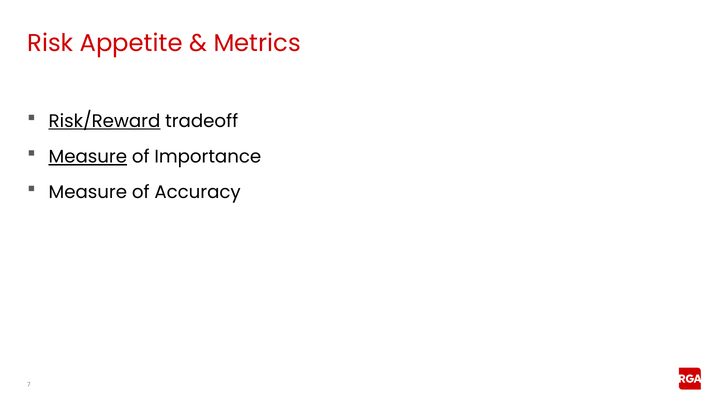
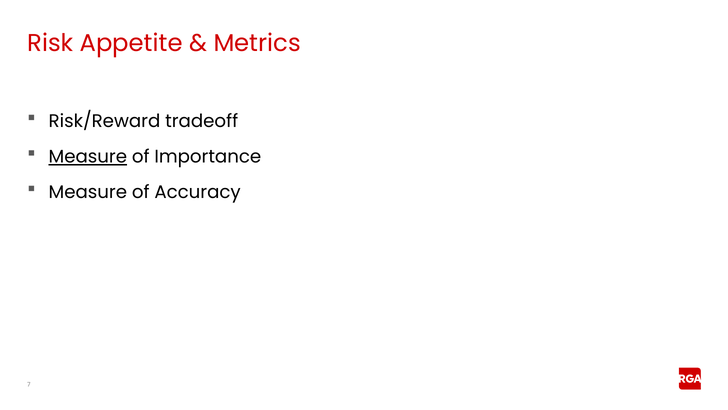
Risk/Reward underline: present -> none (104, 121)
